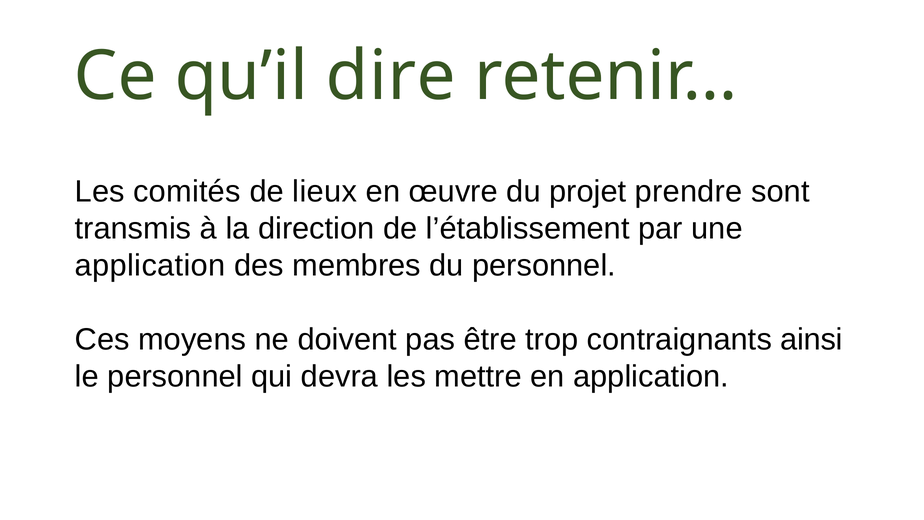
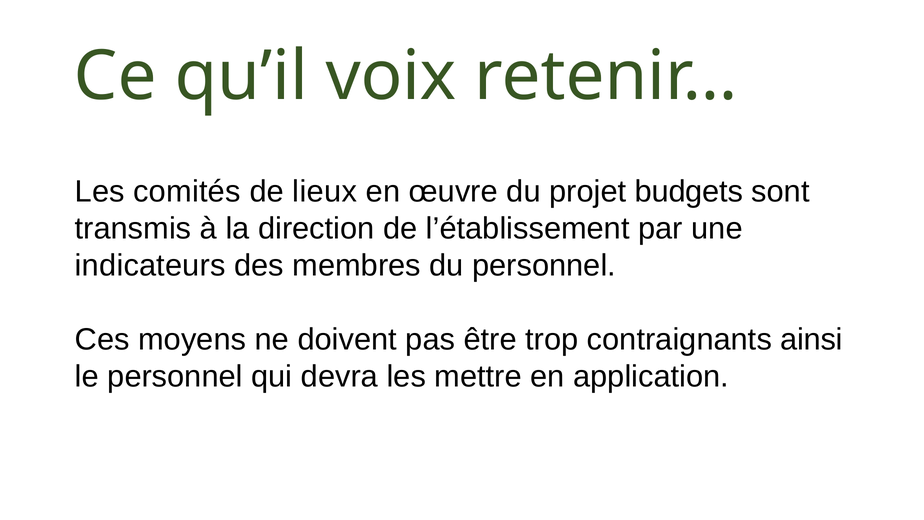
dire: dire -> voix (391, 76)
prendre: prendre -> budgets (689, 191)
application: application -> indicateurs (150, 265)
